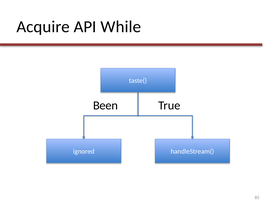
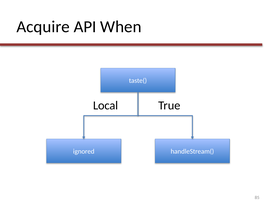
While: While -> When (121, 27)
Been: Been -> Local (106, 106)
